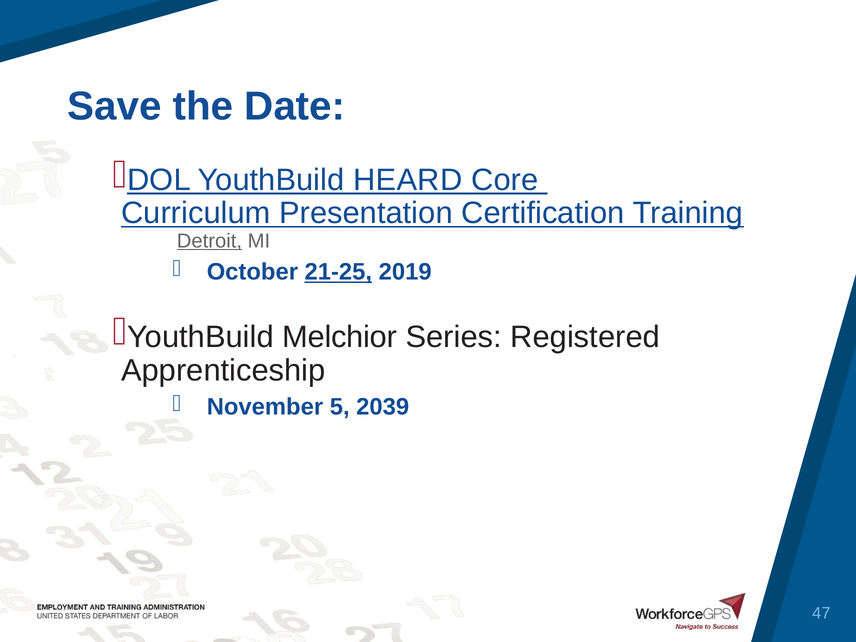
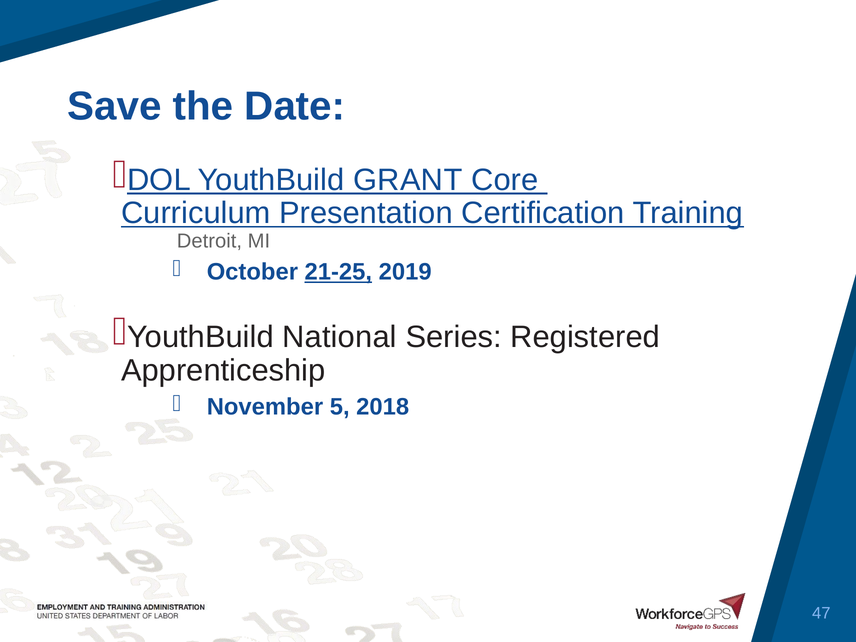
HEARD: HEARD -> GRANT (408, 180)
Detroit underline: present -> none (209, 241)
Melchior: Melchior -> National (340, 337)
2039: 2039 -> 2018 (383, 407)
